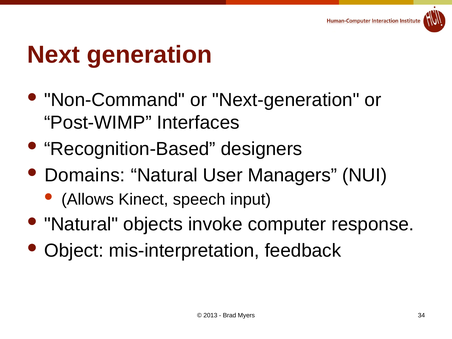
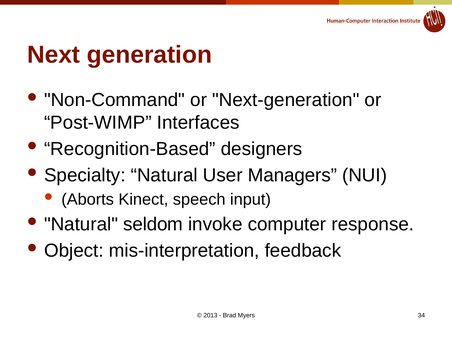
Domains: Domains -> Specialty (85, 175)
Allows: Allows -> Aborts (88, 199)
objects: objects -> seldom (153, 224)
